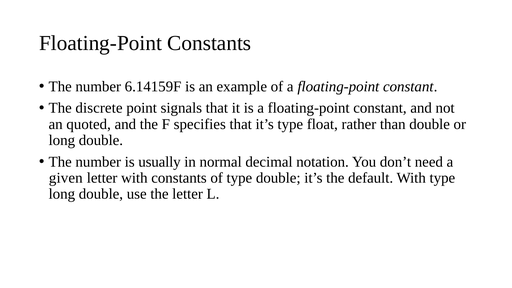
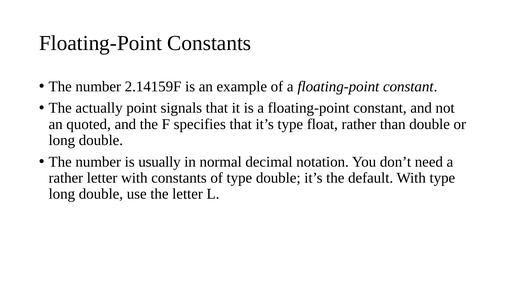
6.14159F: 6.14159F -> 2.14159F (153, 87)
discrete: discrete -> actually (99, 108)
given: given -> rather (66, 178)
